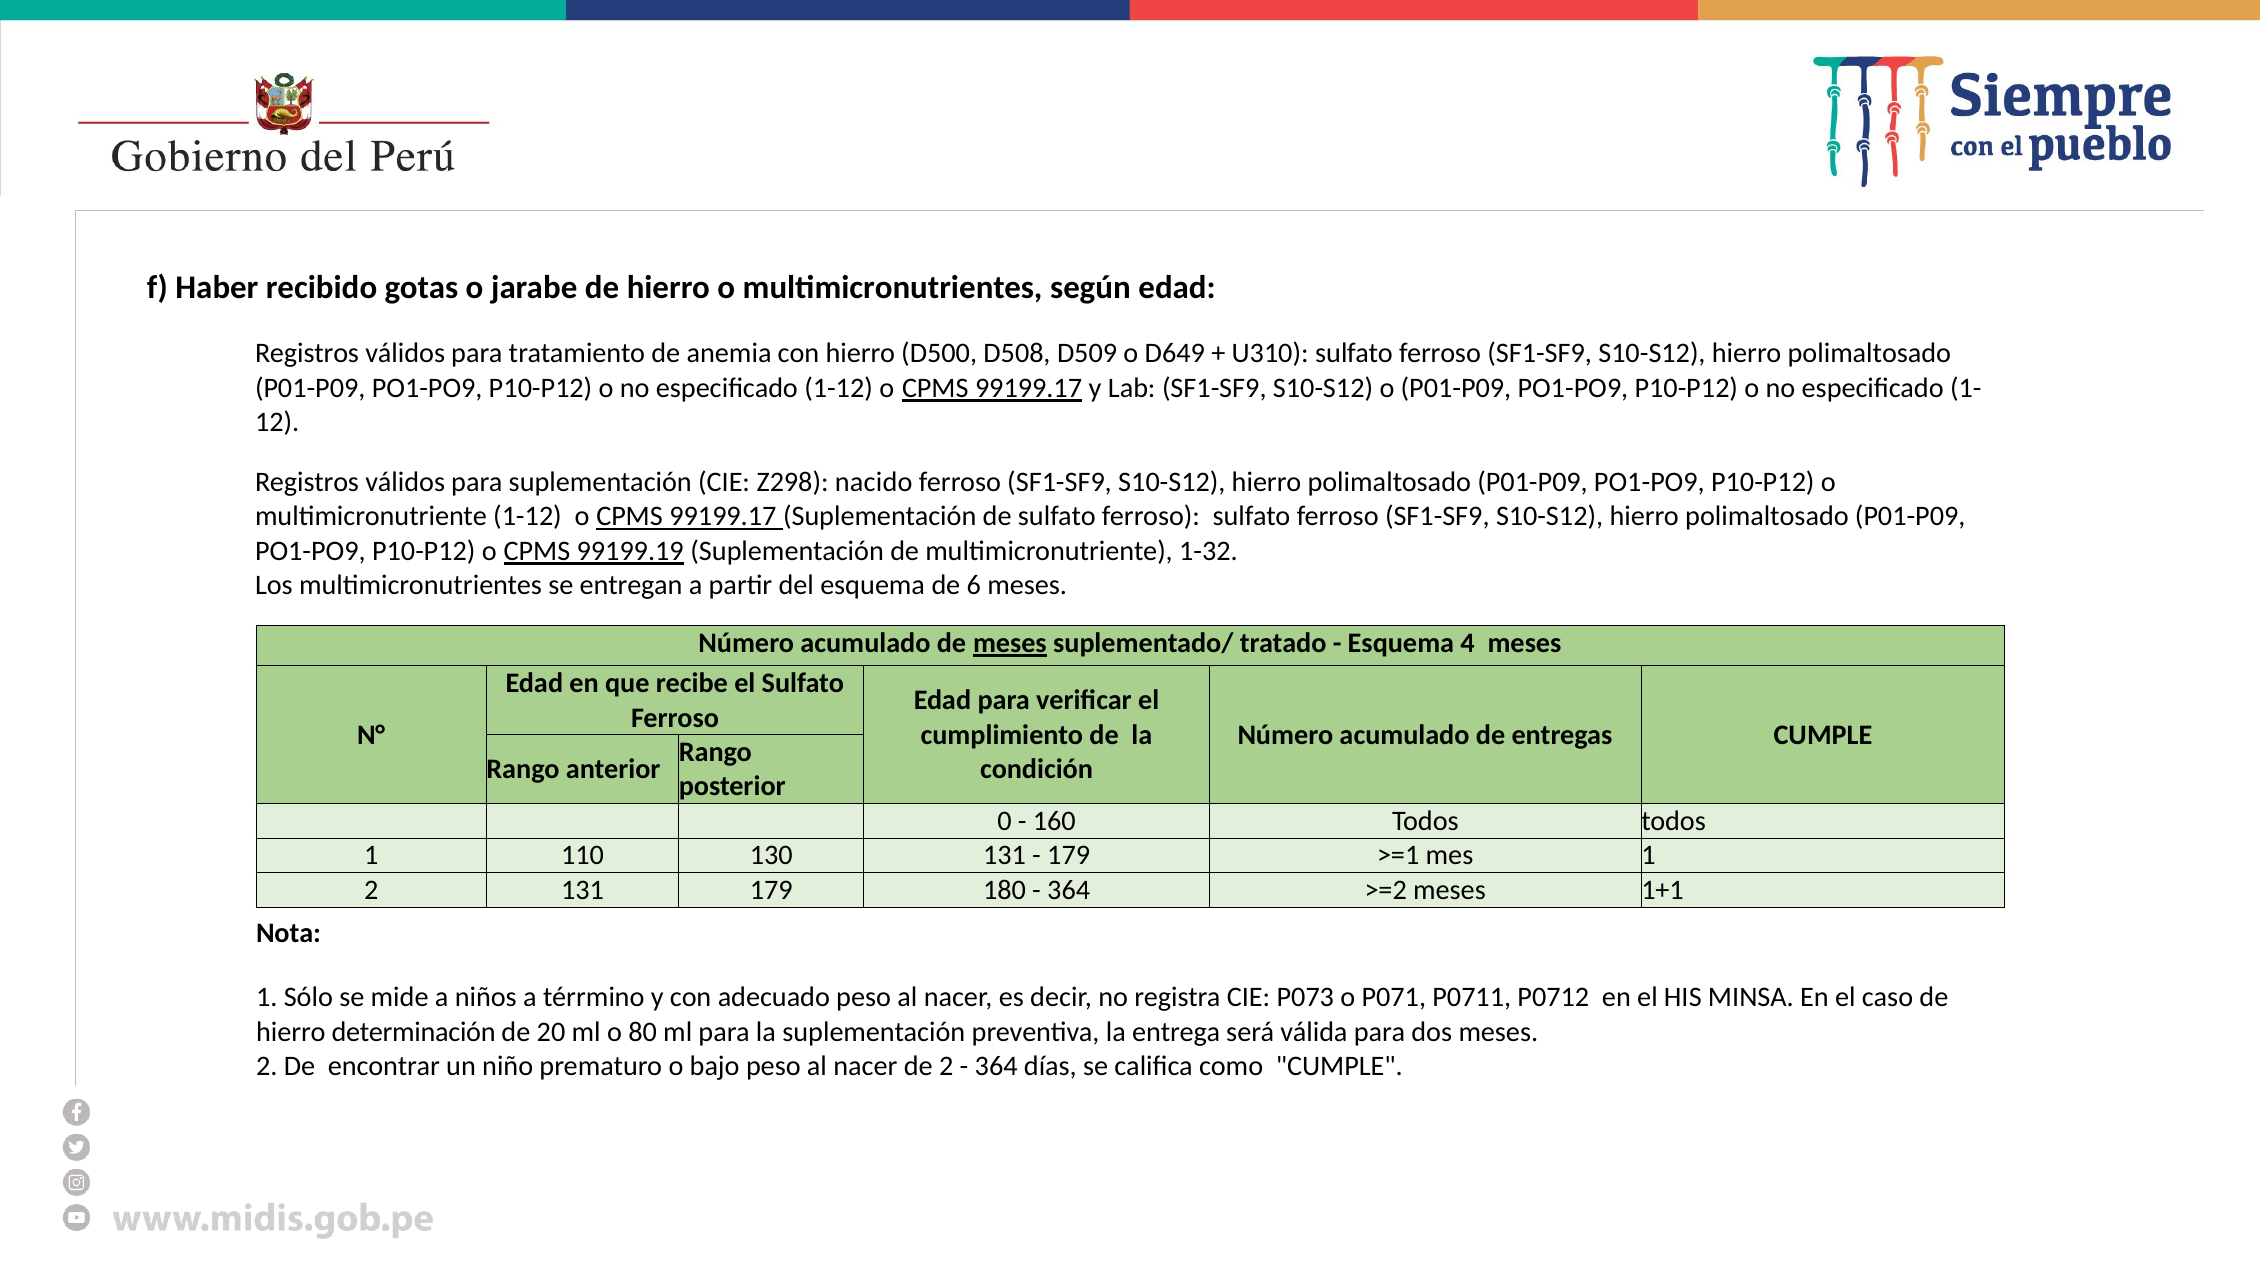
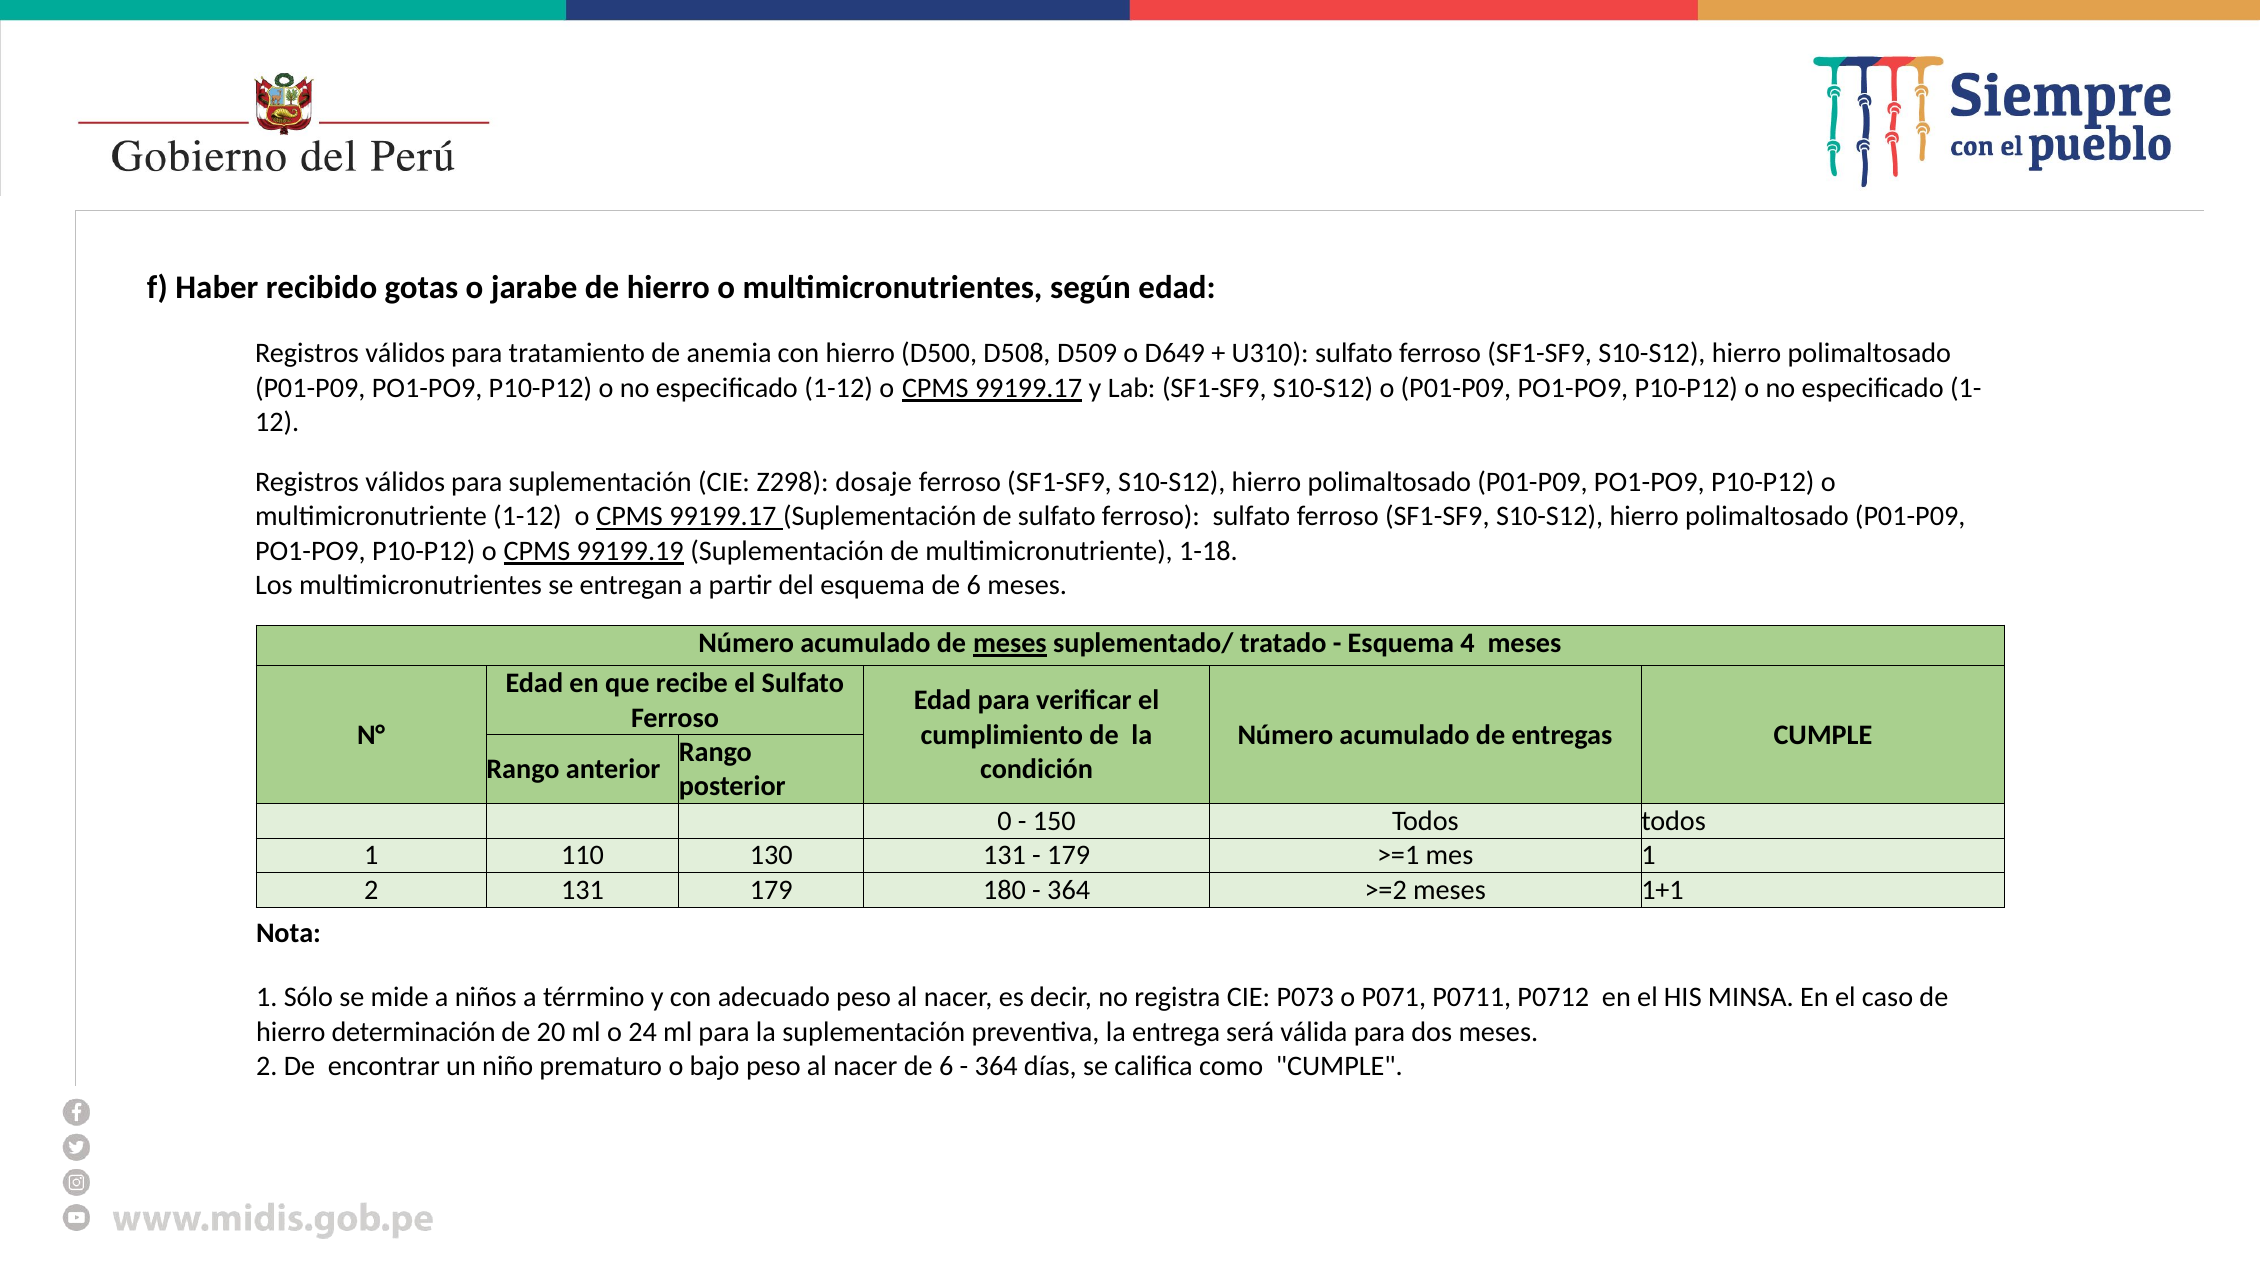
nacido: nacido -> dosaje (874, 482)
1-32: 1-32 -> 1-18 (1208, 551)
160: 160 -> 150 (1054, 821)
80: 80 -> 24 (643, 1032)
nacer de 2: 2 -> 6 (946, 1067)
